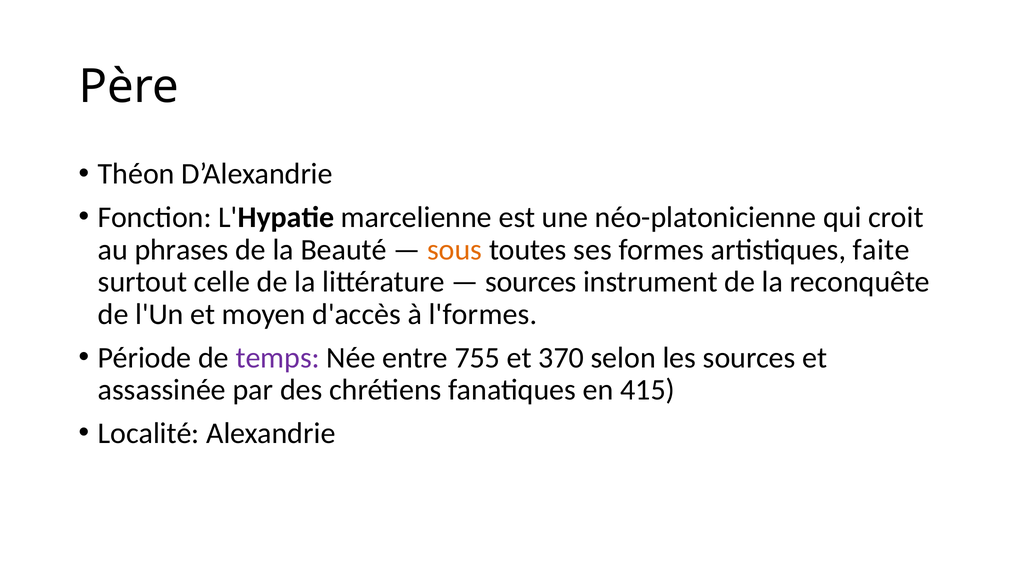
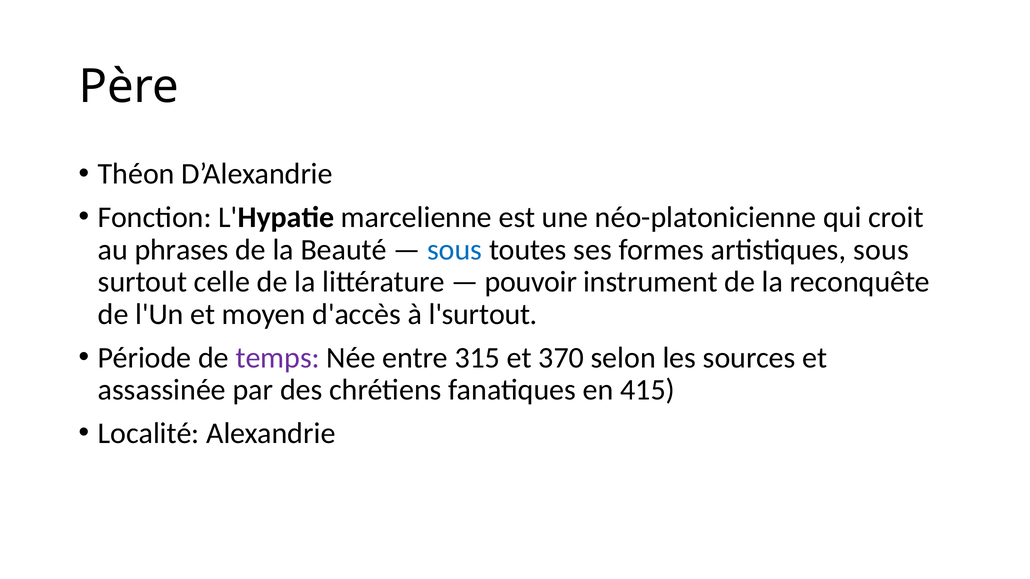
sous colour: orange -> blue (455, 250)
artistiques faite: faite -> sous (881, 250)
sources: sources -> pouvoir (531, 282)
l'formes: l'formes -> l'surtout (483, 315)
755: 755 -> 315 (477, 358)
